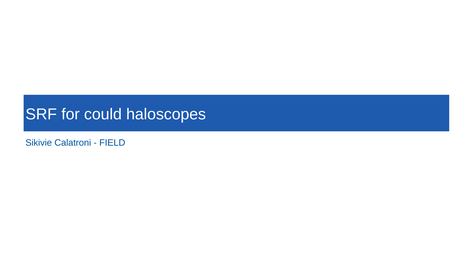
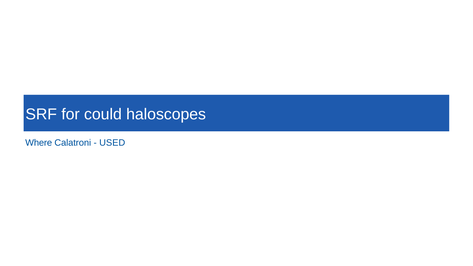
Sikivie: Sikivie -> Where (39, 143)
FIELD: FIELD -> USED (112, 143)
